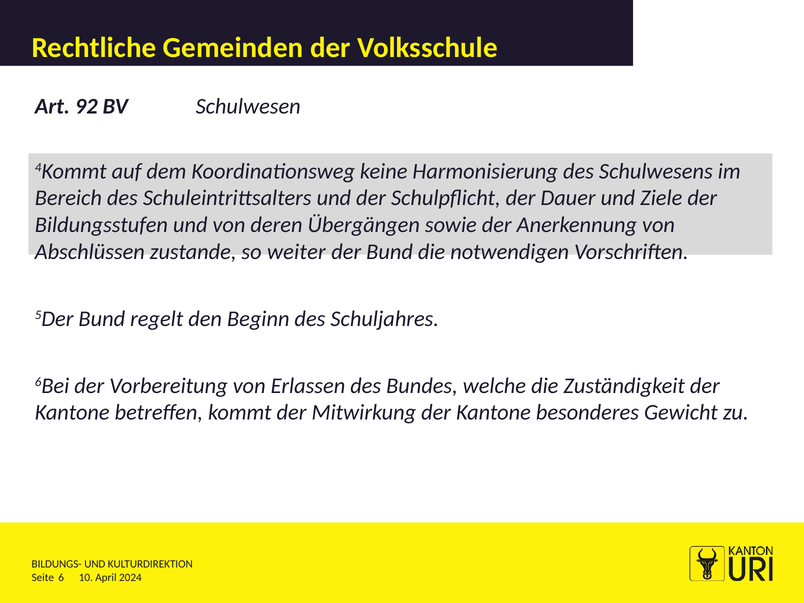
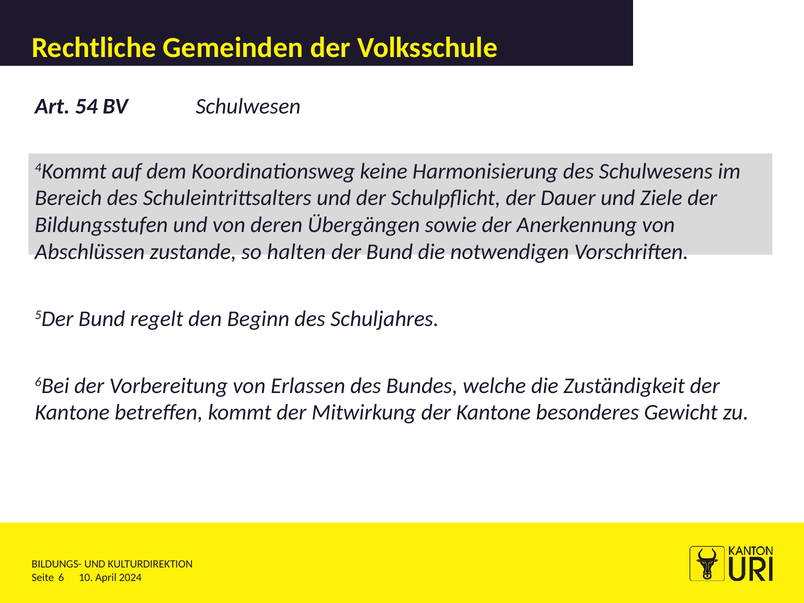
92: 92 -> 54 (86, 107)
weiter: weiter -> halten (296, 252)
